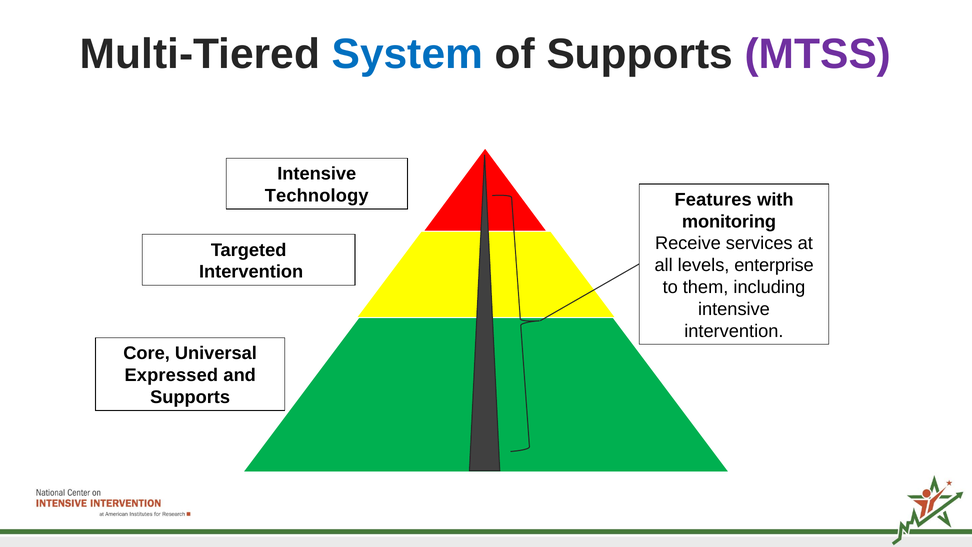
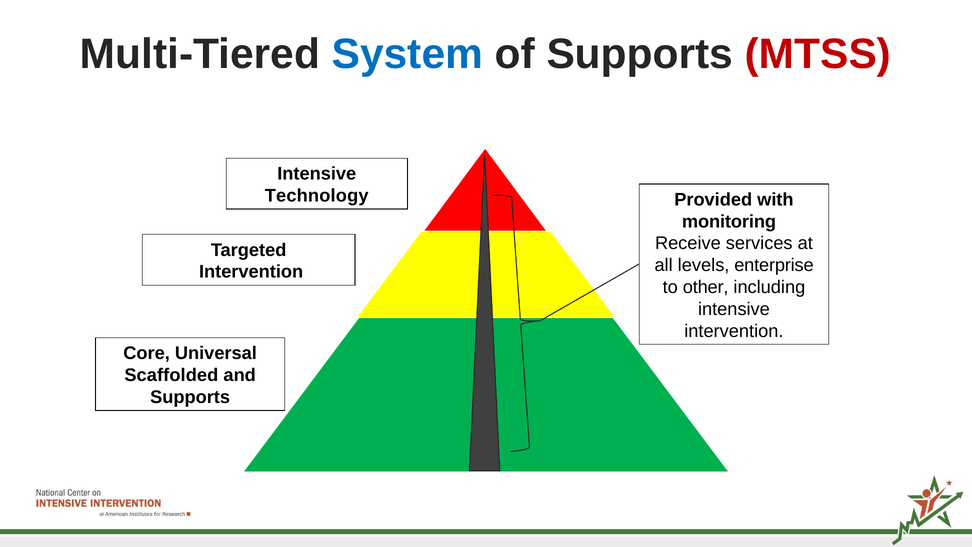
MTSS colour: purple -> red (818, 54)
Features: Features -> Provided (713, 200)
them: them -> other (706, 287)
Expressed: Expressed -> Scaffolded (171, 375)
